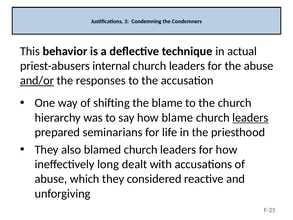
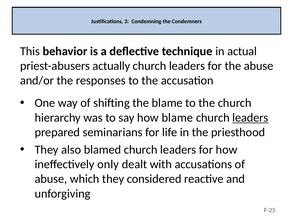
internal: internal -> actually (111, 66)
and/or underline: present -> none (37, 80)
long: long -> only (108, 164)
